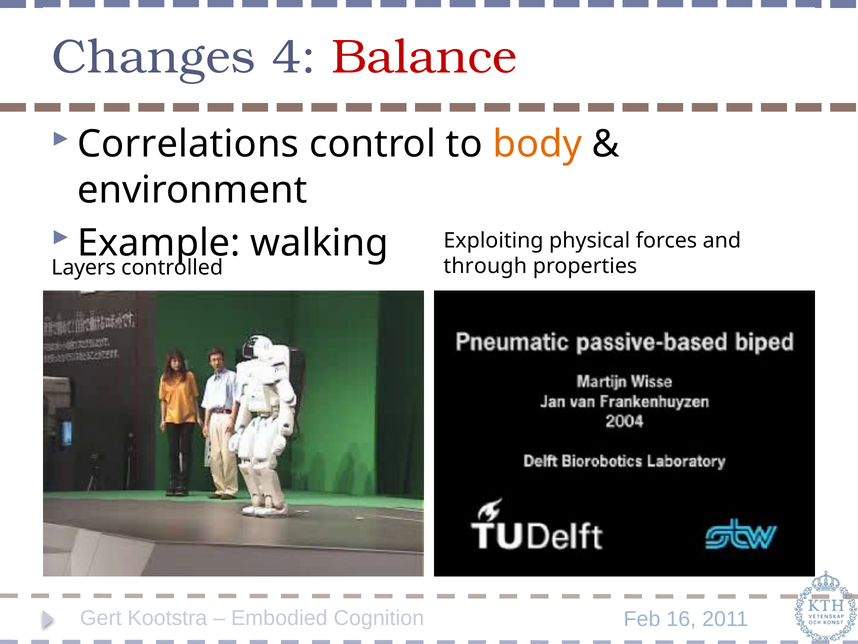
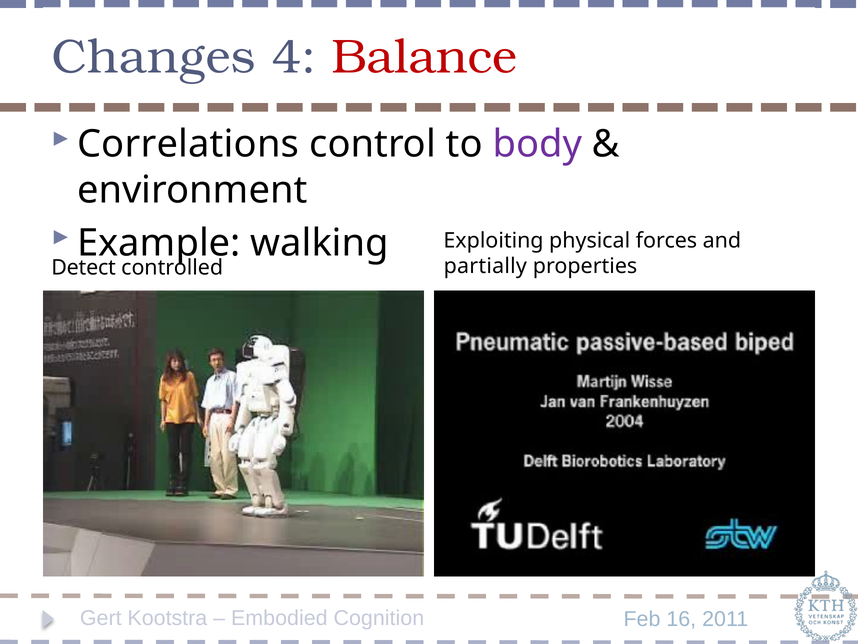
body colour: orange -> purple (537, 144)
through: through -> partially (485, 266)
Layers: Layers -> Detect (84, 267)
